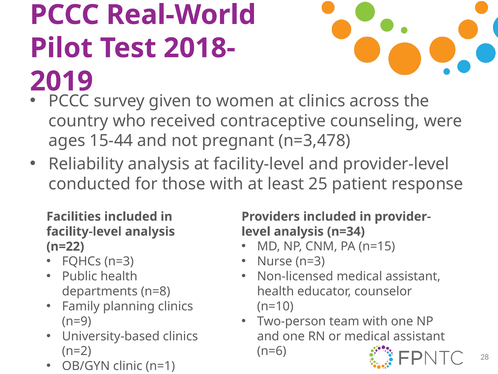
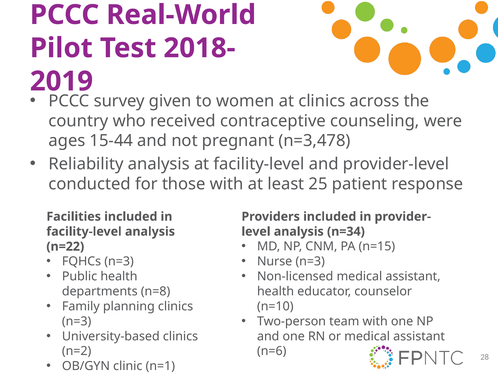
n=9: n=9 -> n=3 (77, 321)
